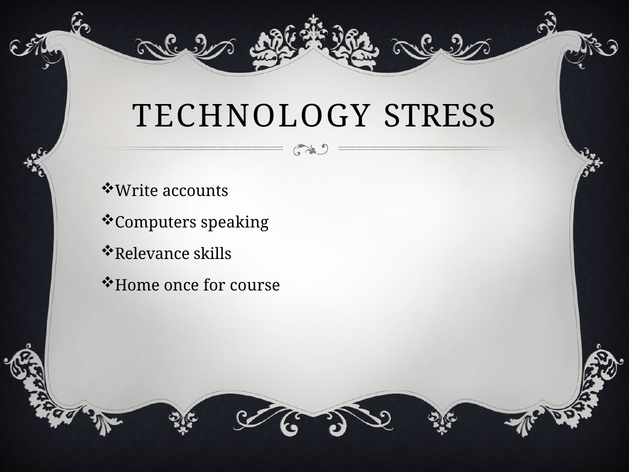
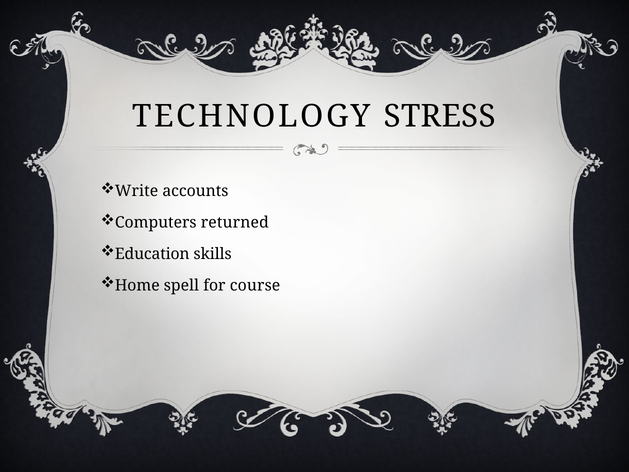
speaking: speaking -> returned (235, 222)
Relevance: Relevance -> Education (152, 254)
once: once -> spell (181, 285)
